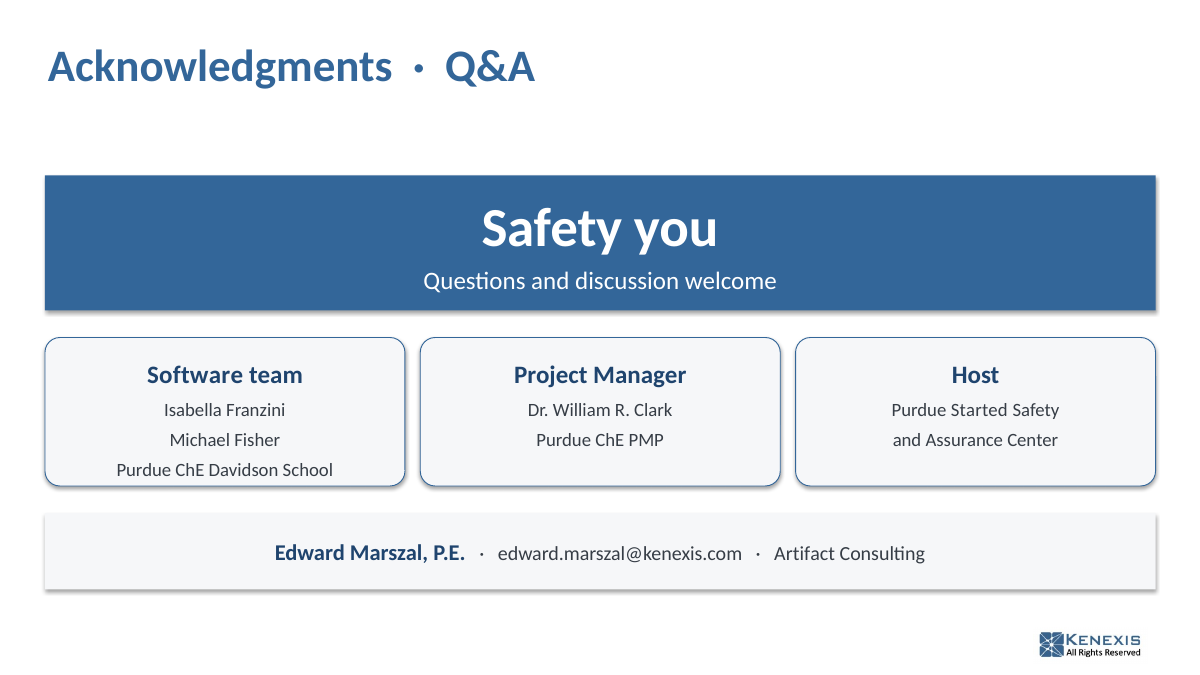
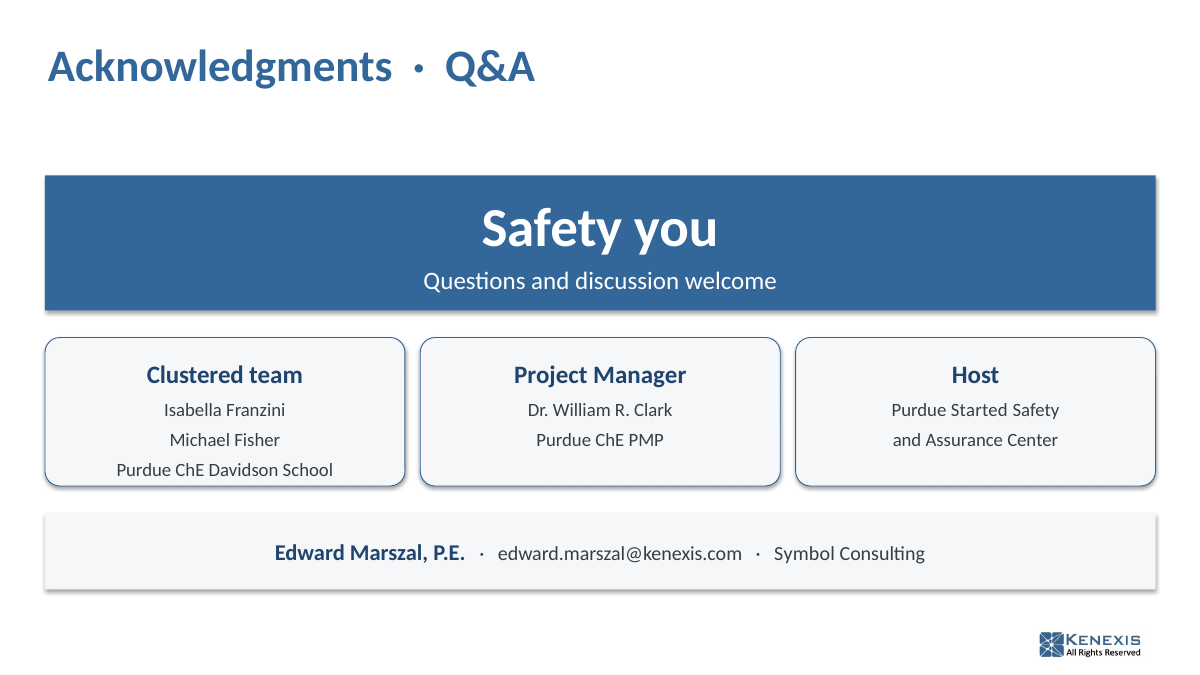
Software: Software -> Clustered (195, 375)
Artifact: Artifact -> Symbol (805, 554)
